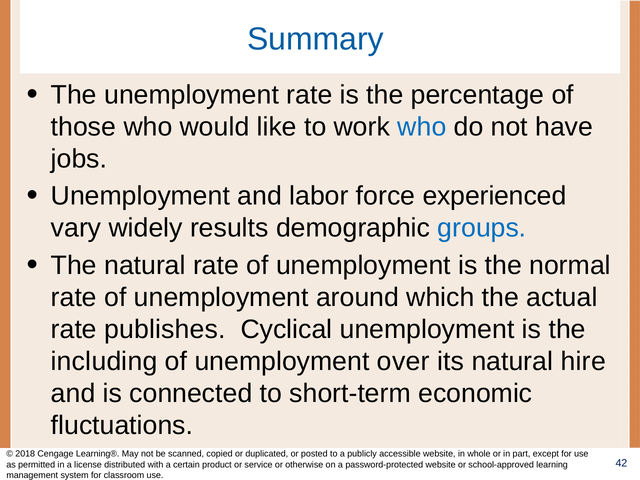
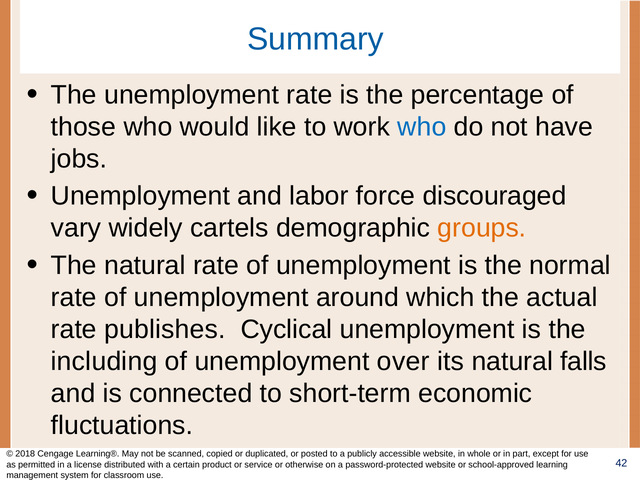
experienced: experienced -> discouraged (494, 196)
results: results -> cartels (229, 228)
groups colour: blue -> orange (482, 228)
hire: hire -> falls (583, 362)
